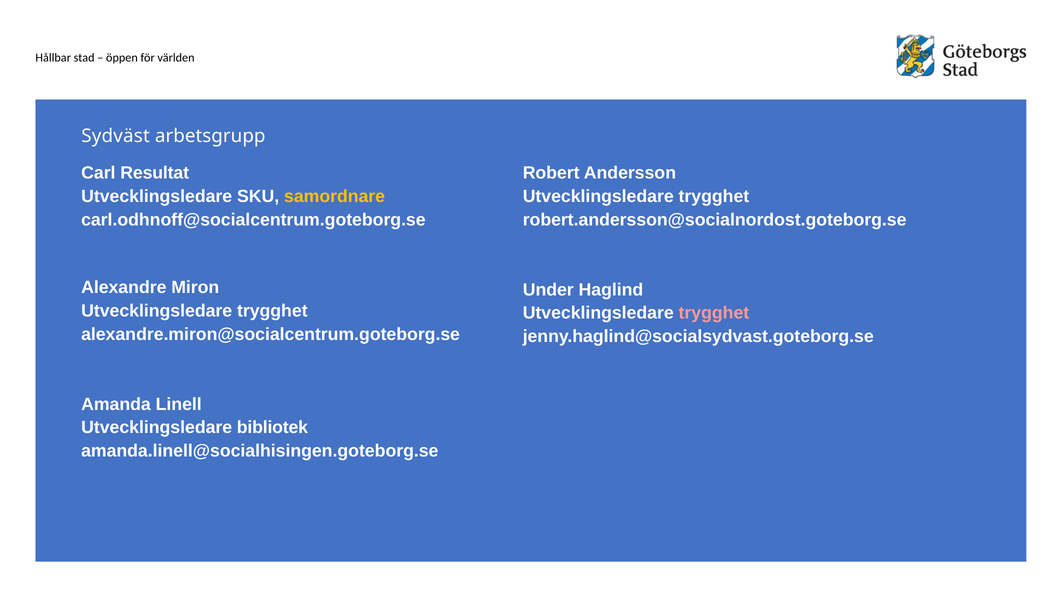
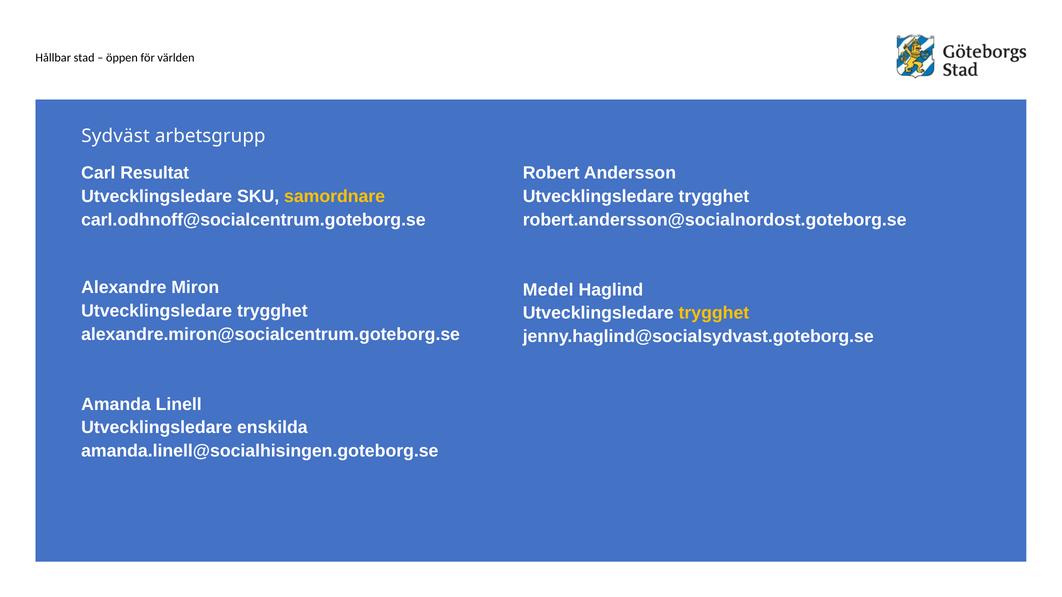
Under: Under -> Medel (548, 290)
trygghet colour: pink -> yellow (714, 313)
bibliotek: bibliotek -> enskilda (272, 428)
